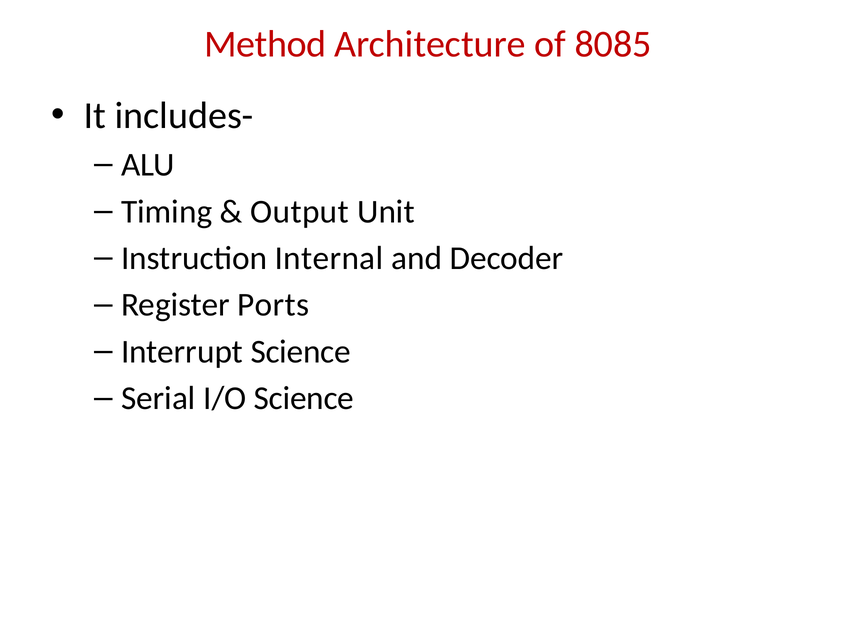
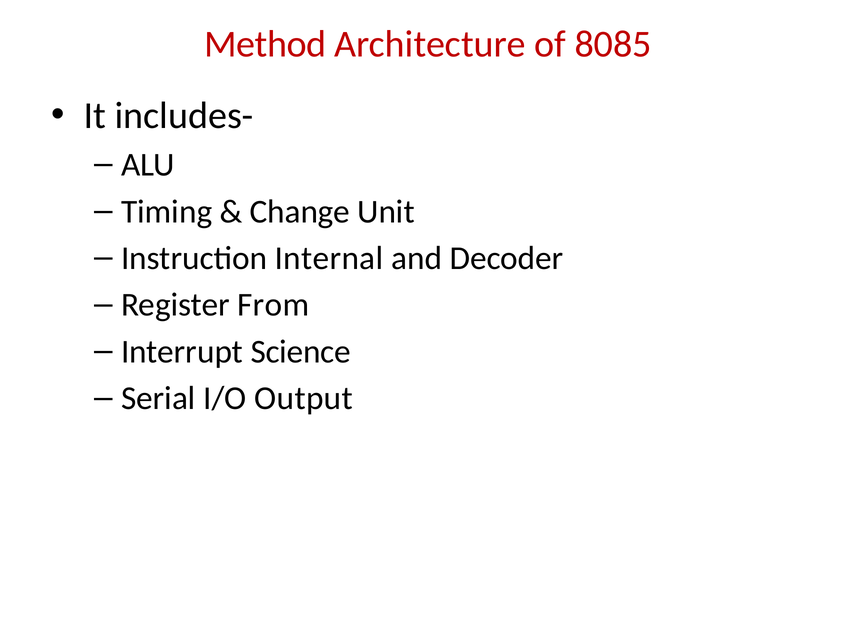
Output: Output -> Change (300, 211)
Ports: Ports -> From (273, 305)
I/O Science: Science -> Output (304, 398)
